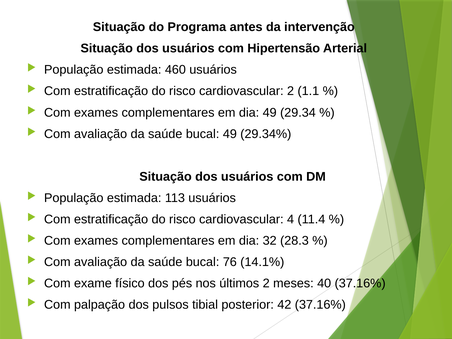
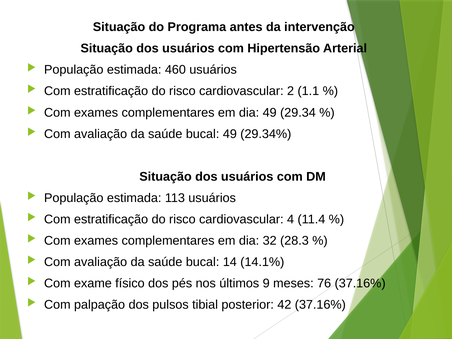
76: 76 -> 14 (230, 262)
últimos 2: 2 -> 9 (266, 283)
40: 40 -> 76 (324, 283)
